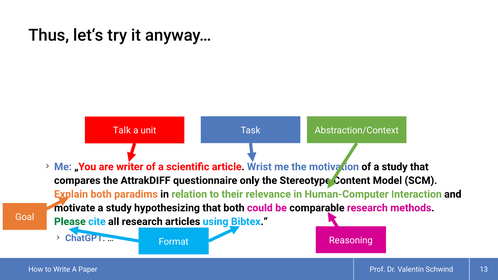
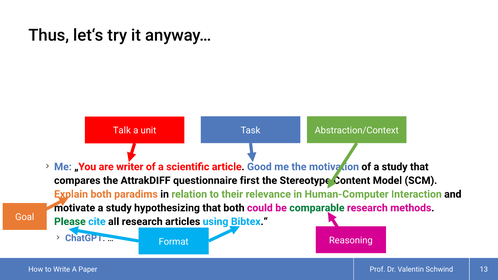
Wrist: Wrist -> Good (259, 167)
questionnaire only: only -> first (250, 181)
comparable colour: black -> green (317, 208)
